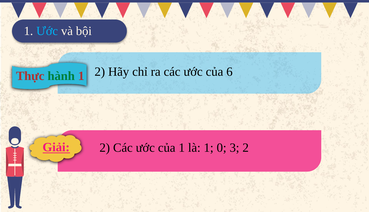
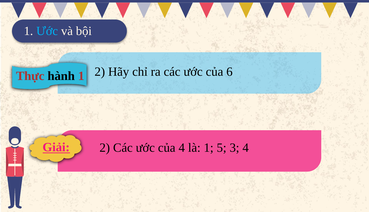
hành colour: green -> black (61, 76)
của 1: 1 -> 4 (182, 148)
0: 0 -> 5 (222, 148)
3 2: 2 -> 4 (246, 148)
